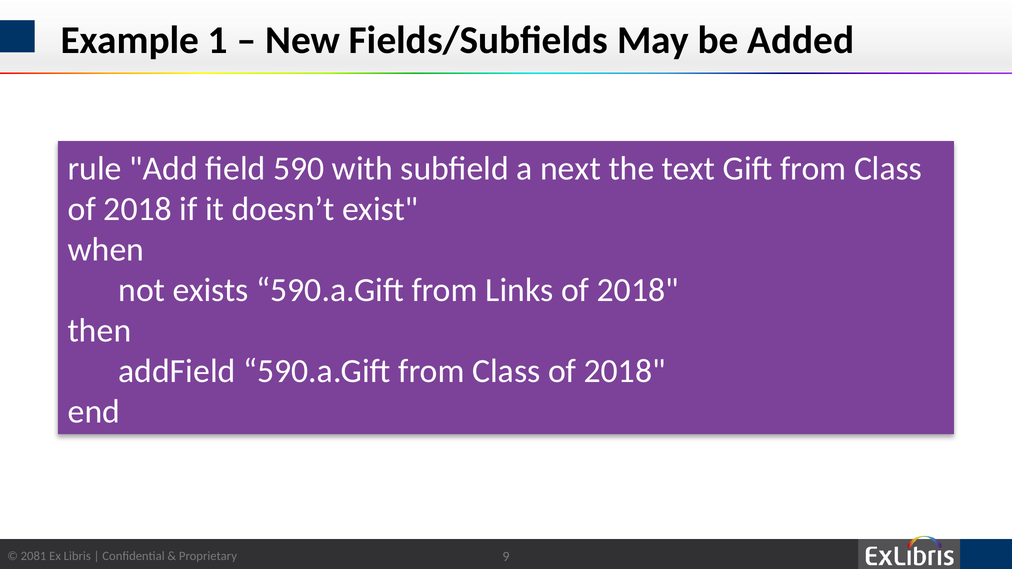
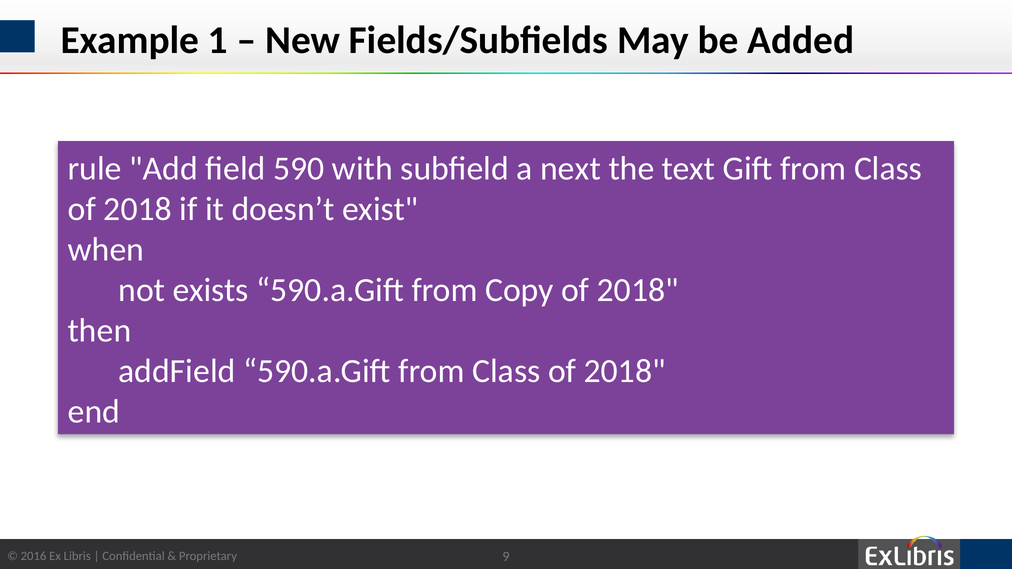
Links: Links -> Copy (520, 290)
2081: 2081 -> 2016 (34, 556)
